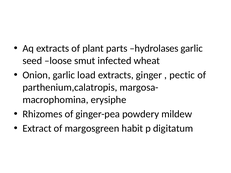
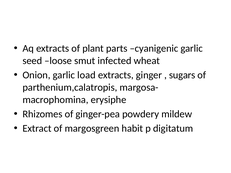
hydrolases: hydrolases -> cyanigenic (154, 48)
pectic: pectic -> sugars (182, 75)
